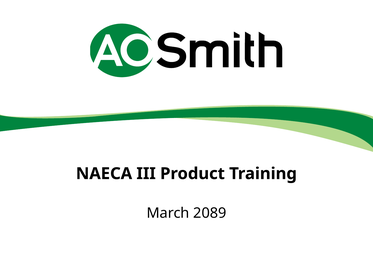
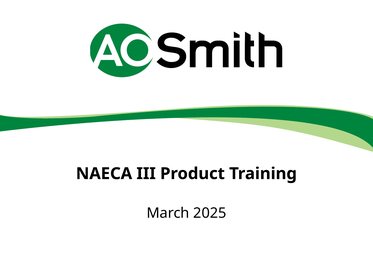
2089: 2089 -> 2025 (210, 214)
